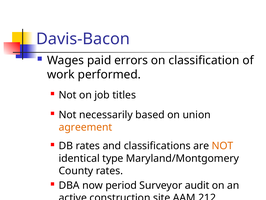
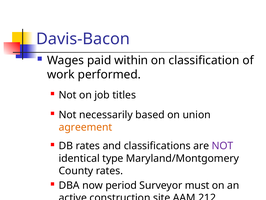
errors: errors -> within (131, 60)
NOT colour: orange -> purple (222, 146)
audit: audit -> must (197, 185)
